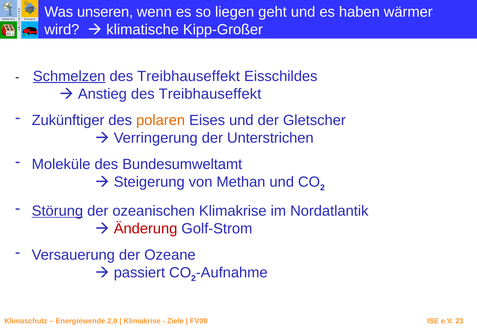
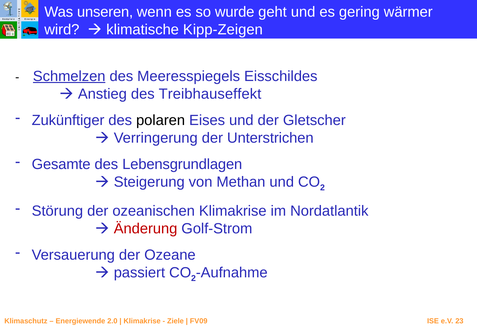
liegen: liegen -> wurde (235, 12)
haben: haben -> gering (359, 12)
Kipp-Großer: Kipp-Großer -> Kipp-Zeigen (223, 30)
Treibhauseffekt: Treibhauseffekt -> Meeresspiegels (189, 76)
polaren colour: orange -> black (161, 120)
Moleküle: Moleküle -> Gesamte (61, 164)
Bundesumweltamt: Bundesumweltamt -> Lebensgrundlagen (182, 164)
Störung underline: present -> none (57, 211)
